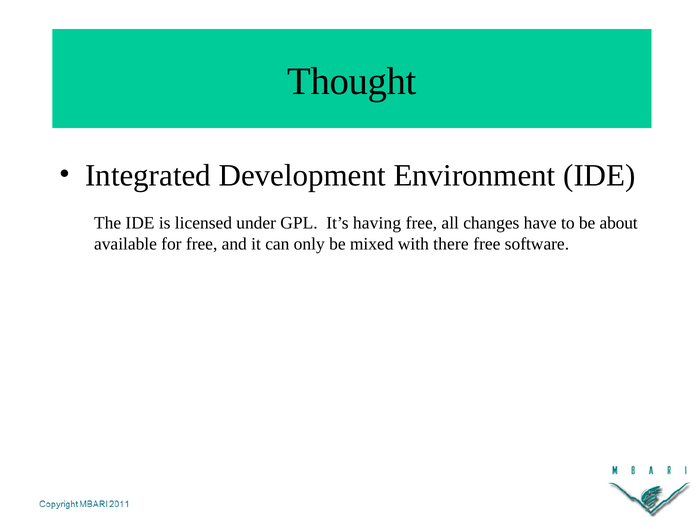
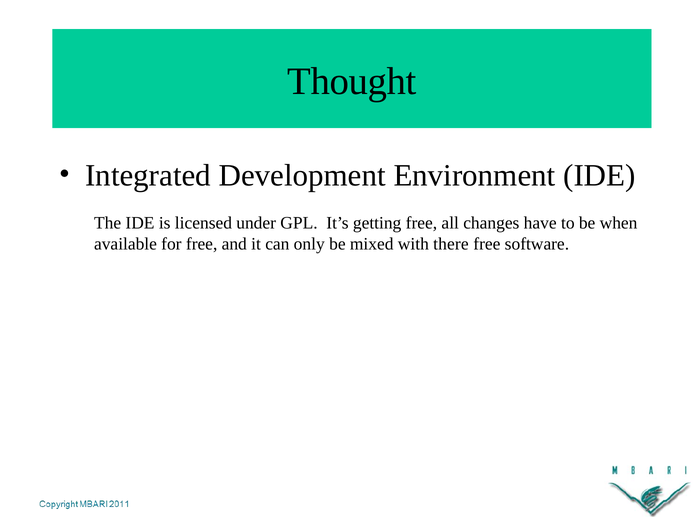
having: having -> getting (377, 223)
about: about -> when (619, 223)
